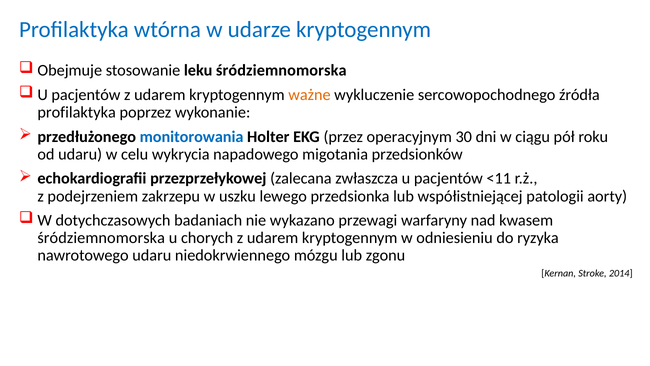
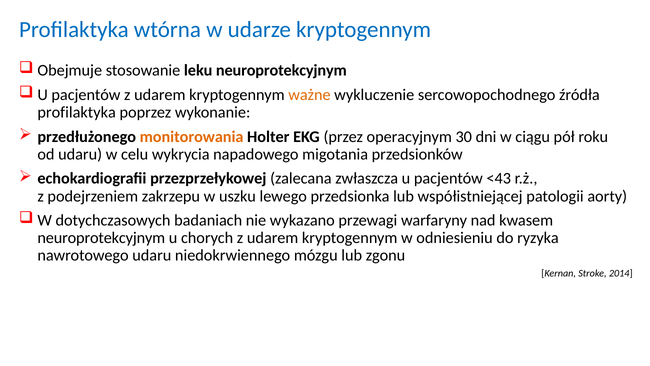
leku śródziemnomorska: śródziemnomorska -> neuroprotekcyjnym (281, 70)
monitorowania colour: blue -> orange (192, 137)
<11: <11 -> <43 (499, 178)
śródziemnomorska: śródziemnomorska -> neuroprotekcyjnym (101, 238)
